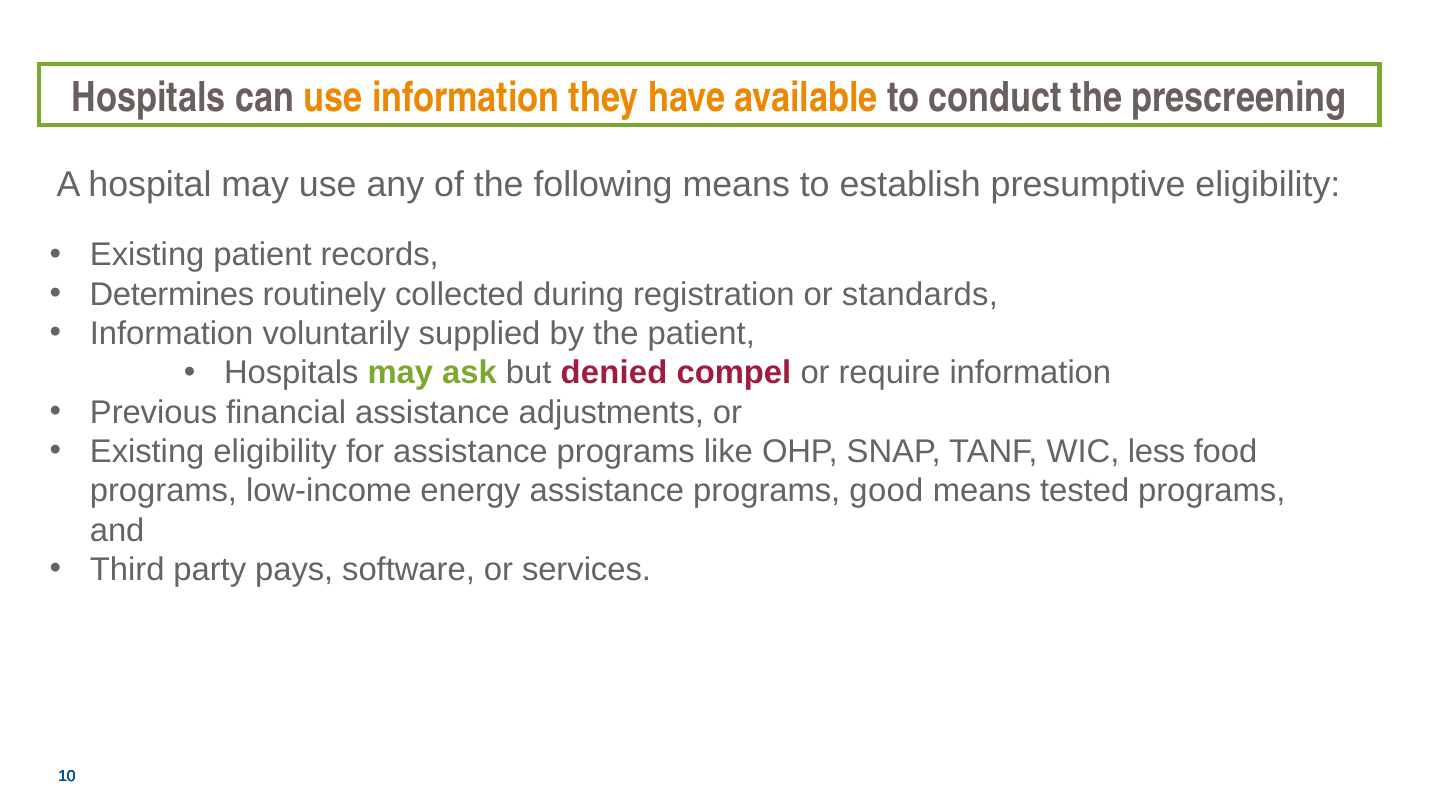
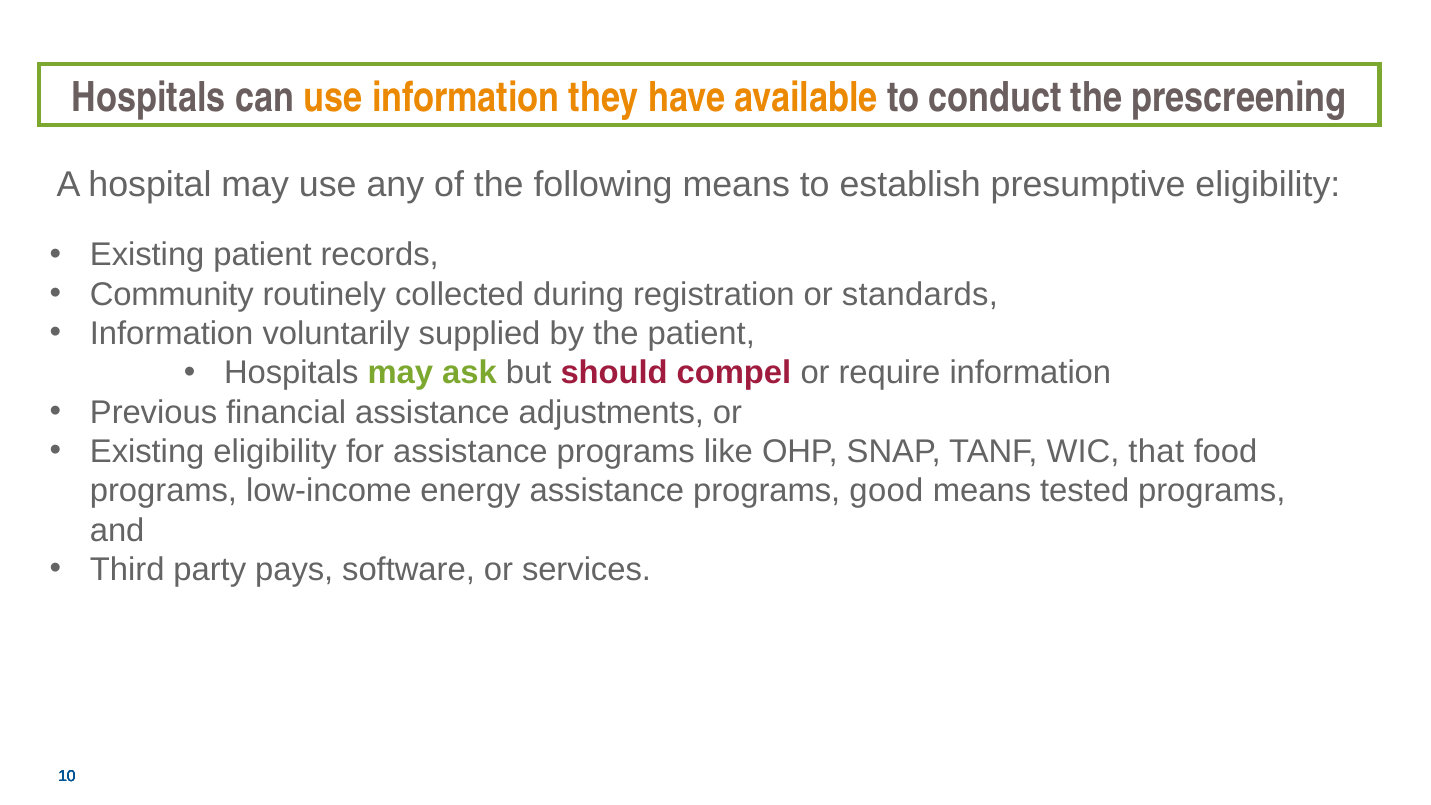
Determines: Determines -> Community (172, 294)
denied: denied -> should (614, 373)
less: less -> that (1156, 452)
